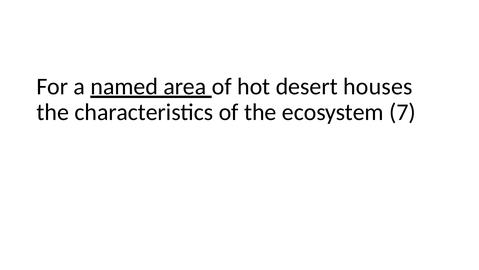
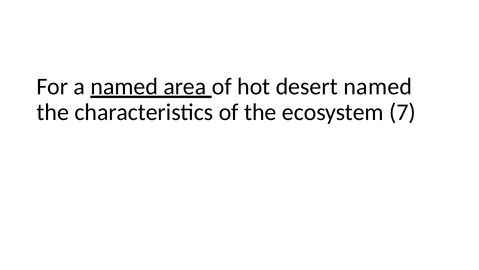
desert houses: houses -> named (378, 86)
